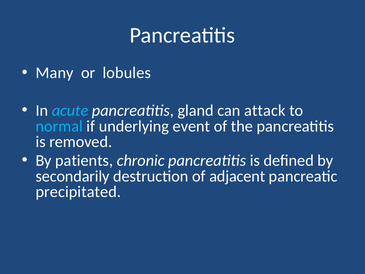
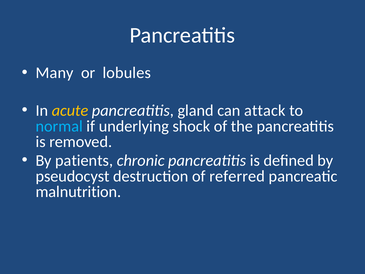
acute colour: light blue -> yellow (70, 110)
event: event -> shock (191, 126)
secondarily: secondarily -> pseudocyst (73, 176)
adjacent: adjacent -> referred (237, 176)
precipitated: precipitated -> malnutrition (78, 192)
